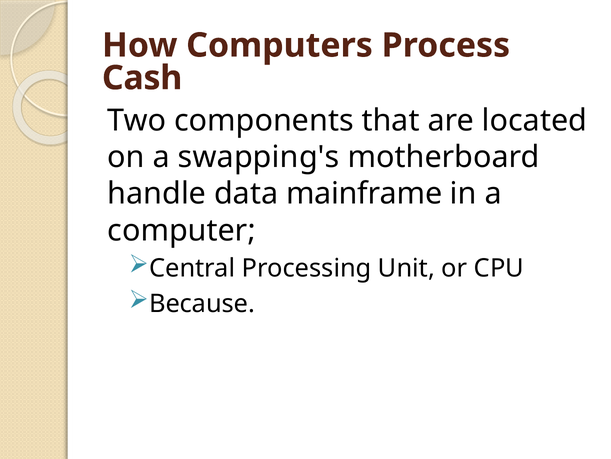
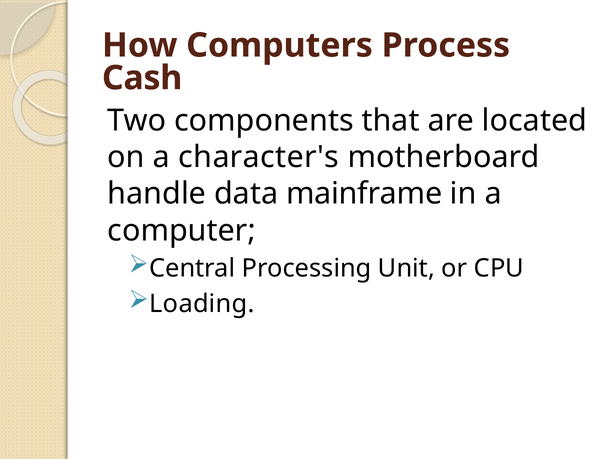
swapping's: swapping's -> character's (259, 157)
Because: Because -> Loading (202, 303)
